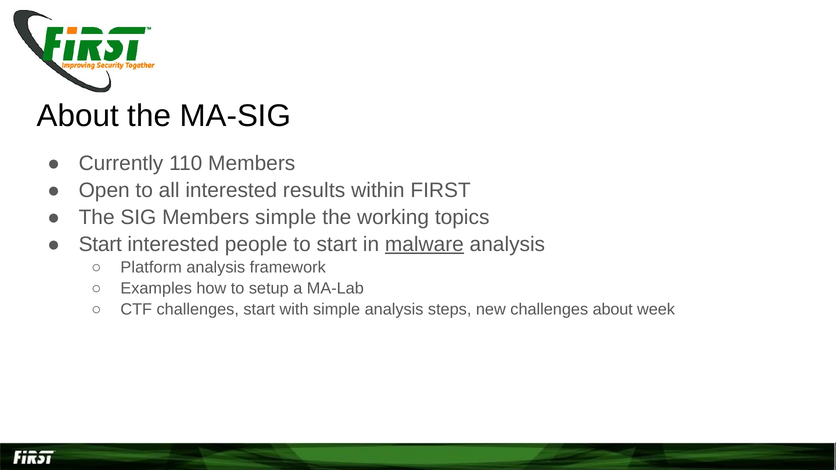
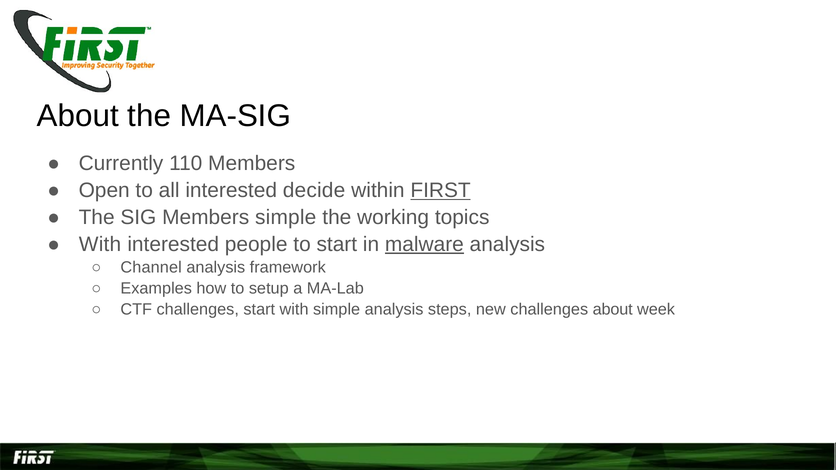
results: results -> decide (314, 191)
FIRST underline: none -> present (441, 191)
Start: Start -> With (100, 244)
Platform: Platform -> Channel (151, 268)
